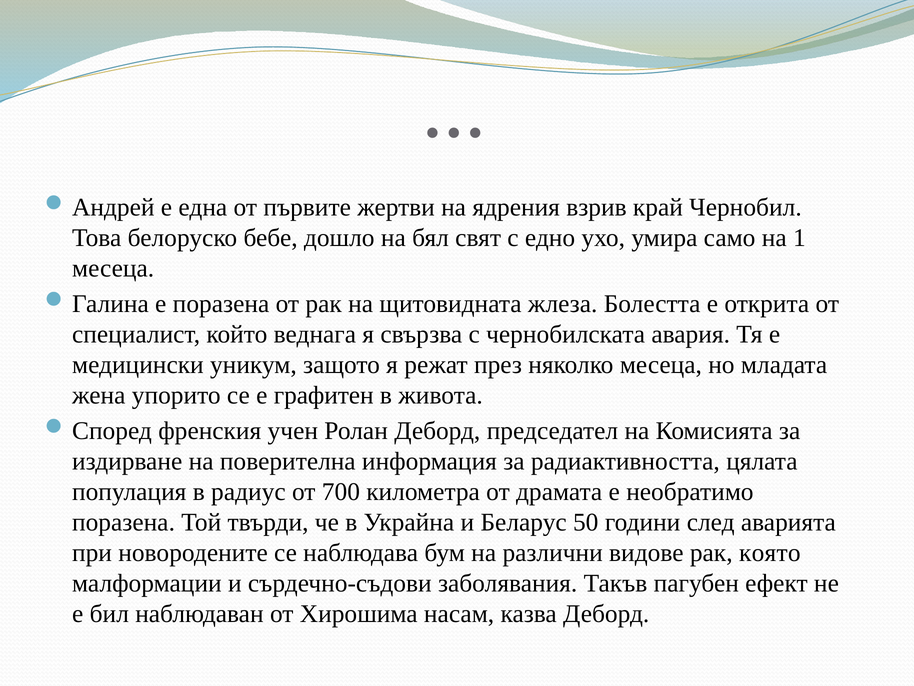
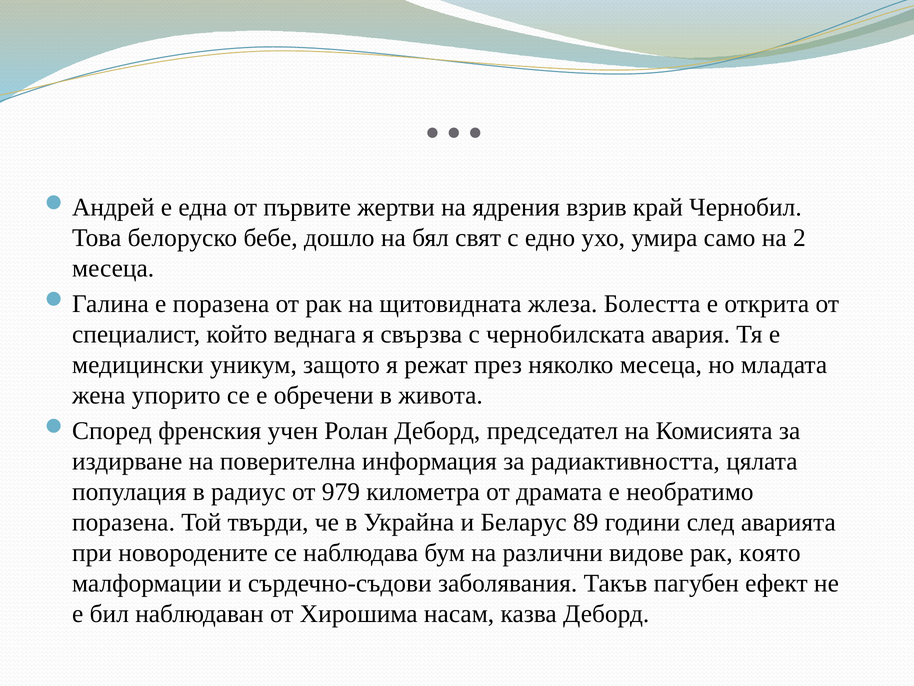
1: 1 -> 2 (799, 238)
графитен: графитен -> обречени (324, 395)
700: 700 -> 979 (341, 492)
50: 50 -> 89 (586, 522)
